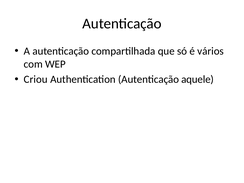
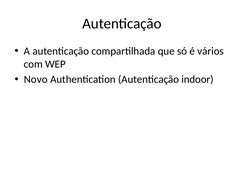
Criou: Criou -> Novo (36, 79)
aquele: aquele -> indoor (197, 79)
